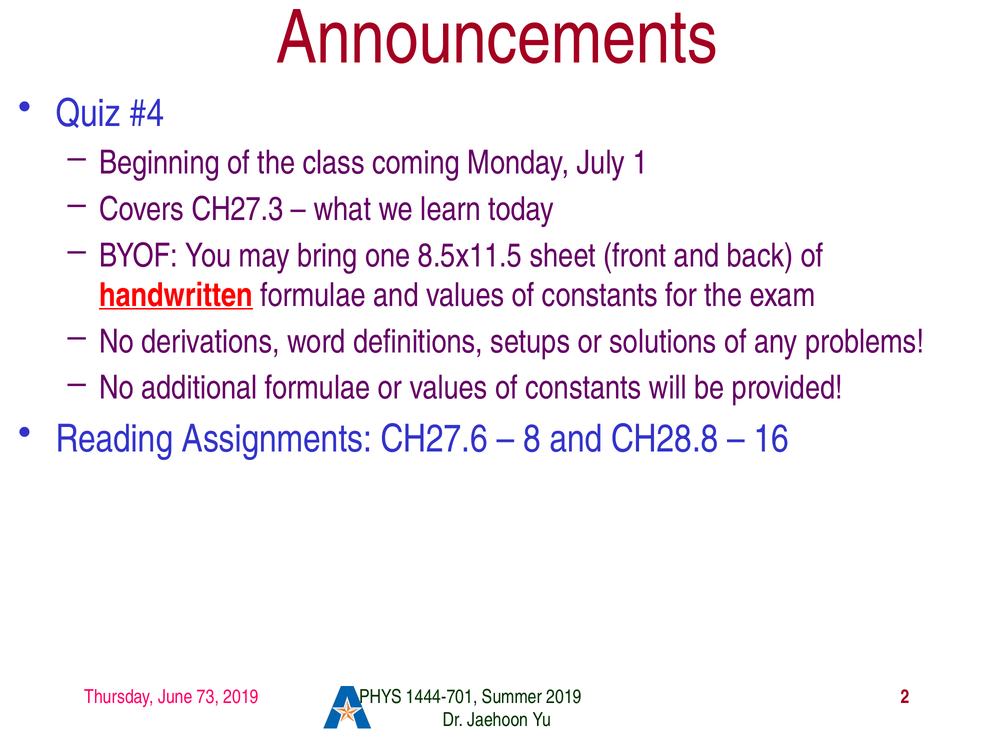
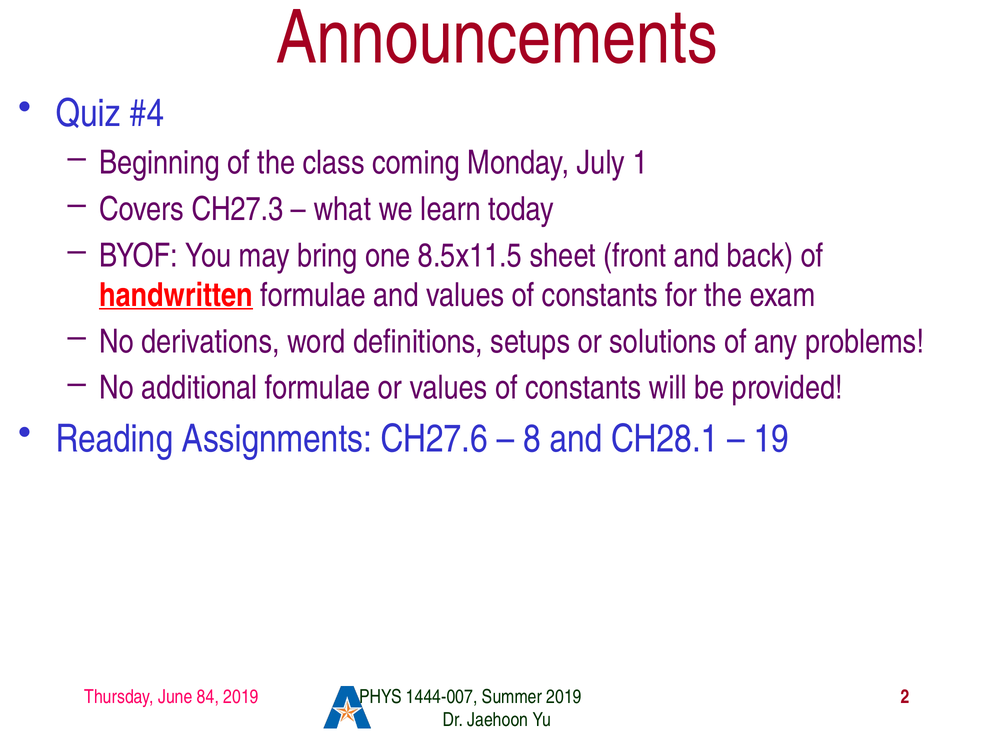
CH28.8: CH28.8 -> CH28.1 (665, 440)
16: 16 -> 19 (771, 440)
73: 73 -> 84 (208, 697)
1444-701: 1444-701 -> 1444-007 (442, 697)
